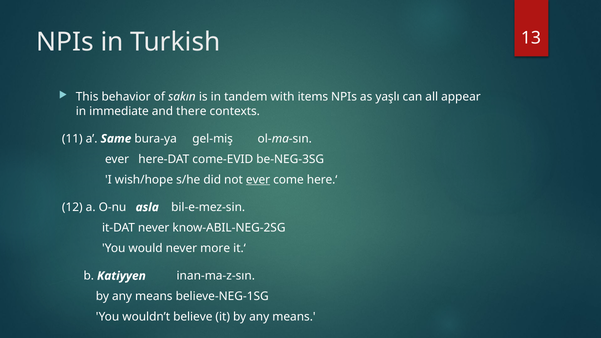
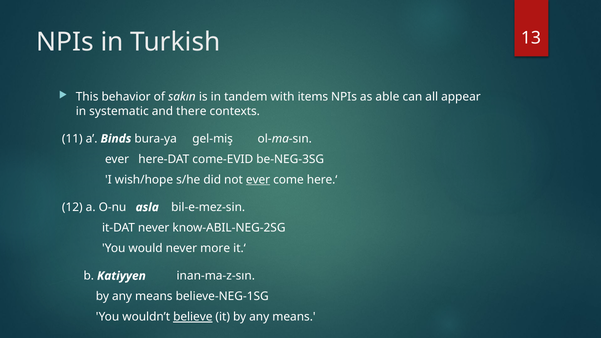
yaşlı: yaşlı -> able (387, 97)
immediate: immediate -> systematic (119, 111)
Same: Same -> Binds (116, 139)
believe underline: none -> present (193, 317)
